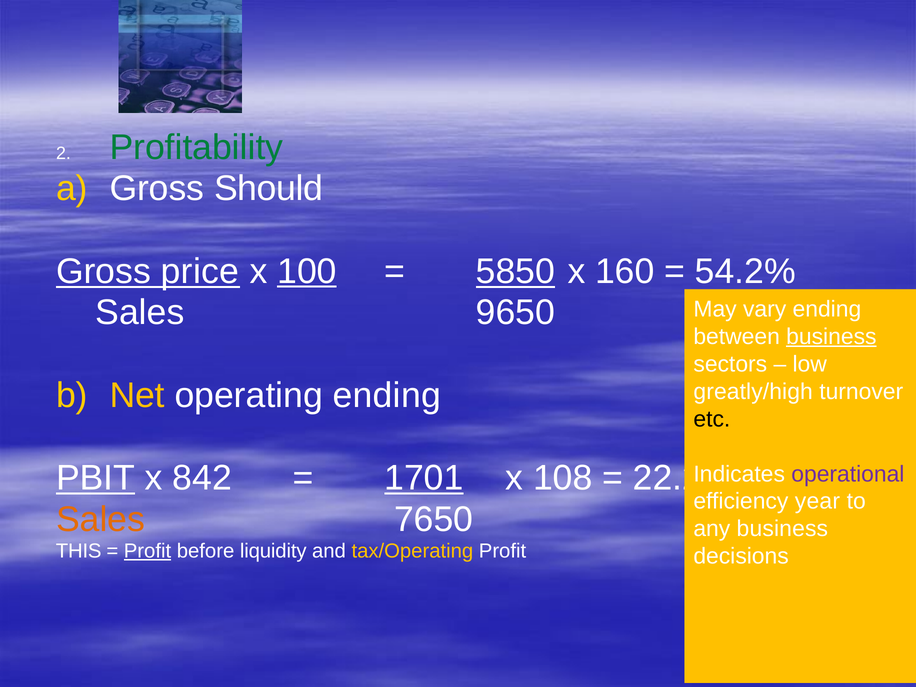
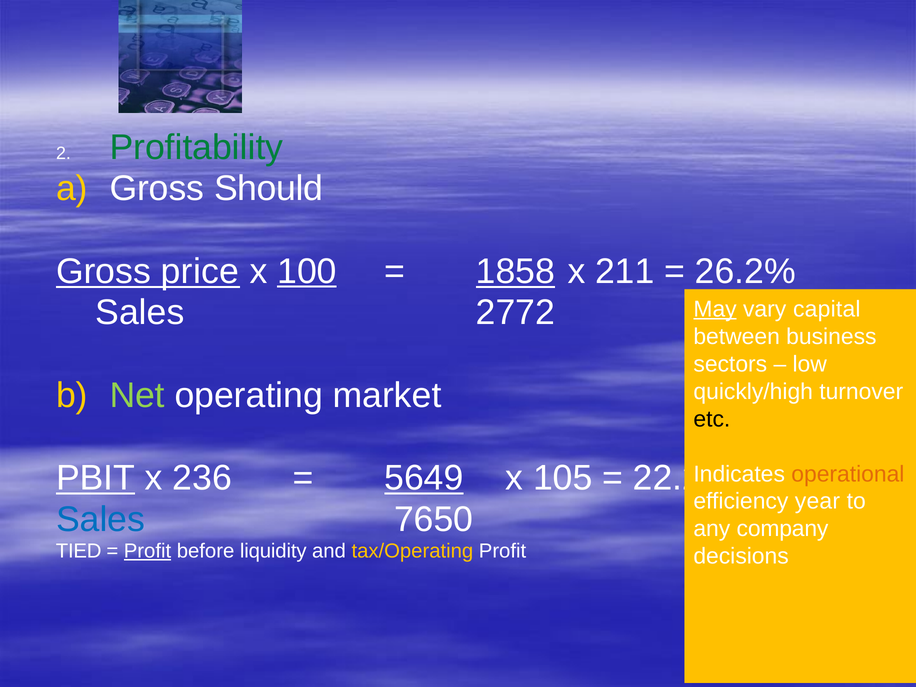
5850: 5850 -> 1858 (515, 271)
160: 160 -> 211 (625, 271)
54.2%: 54.2% -> 26.2% (745, 271)
9650: 9650 -> 2772 (515, 313)
May underline: none -> present (715, 309)
vary ending: ending -> capital (827, 309)
business underline: present -> none (831, 337)
Net colour: yellow -> light green (137, 395)
operating ending: ending -> market (387, 395)
greatly/high: greatly/high -> quickly/high (753, 392)
842: 842 -> 236 (202, 478)
1701: 1701 -> 5649 (424, 478)
108: 108 -> 105 (563, 478)
operational colour: purple -> orange (848, 474)
Sales colour: orange -> blue (101, 519)
any business: business -> company (783, 529)
THIS: THIS -> TIED (79, 551)
